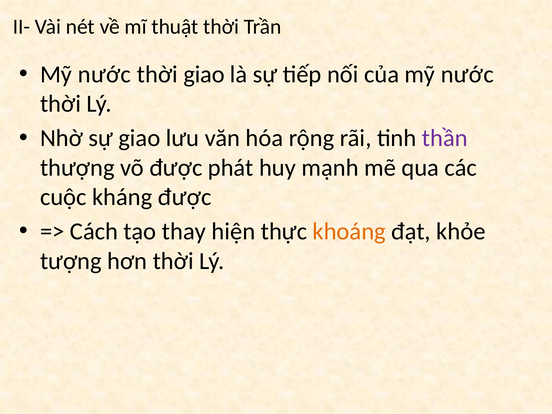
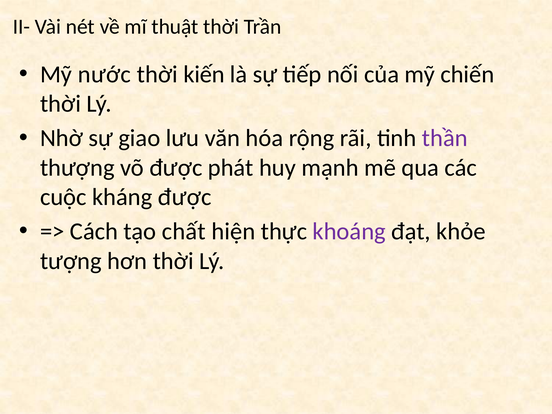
thời giao: giao -> kiến (204, 74)
của mỹ nước: nước -> chiến (467, 74)
thay: thay -> chất (184, 231)
khoáng colour: orange -> purple (349, 231)
